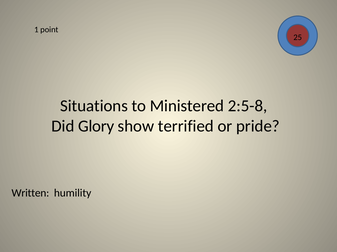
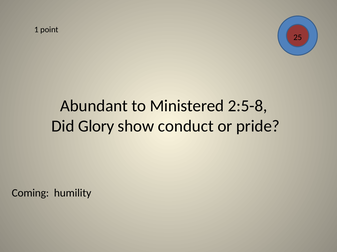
Situations: Situations -> Abundant (94, 106)
terrified: terrified -> conduct (186, 126)
Written: Written -> Coming (30, 194)
